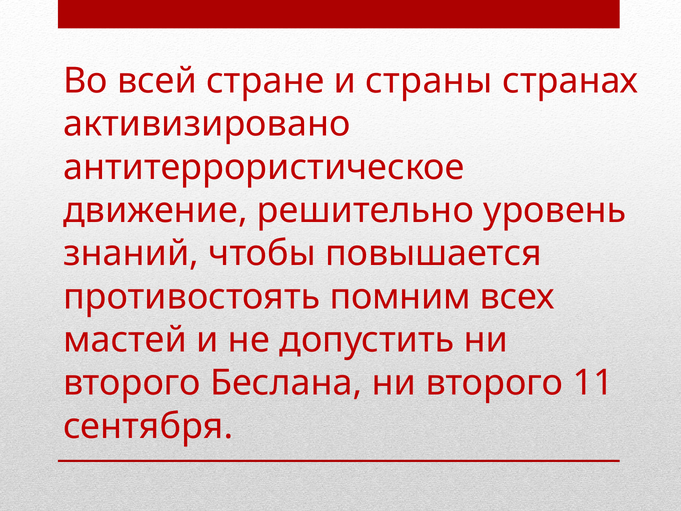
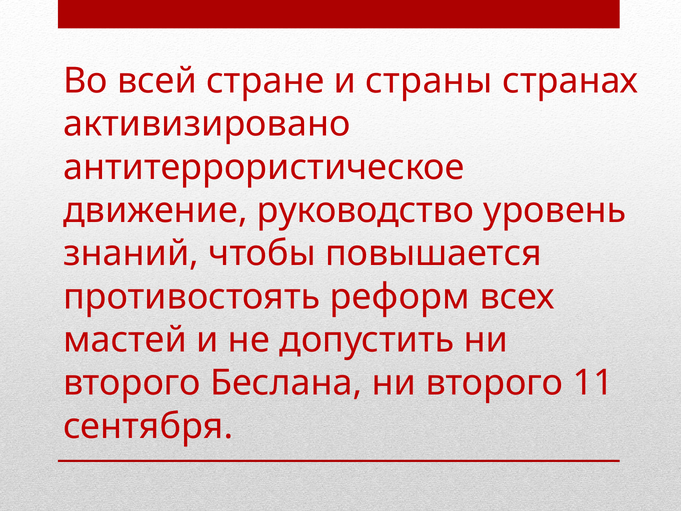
решительно: решительно -> руководство (366, 210)
помним: помним -> реформ (400, 297)
